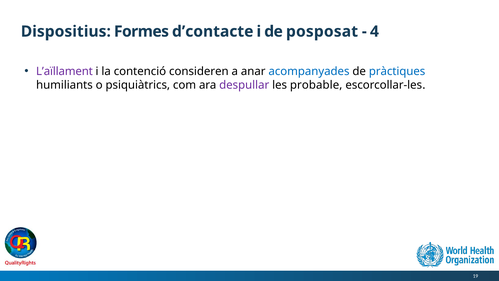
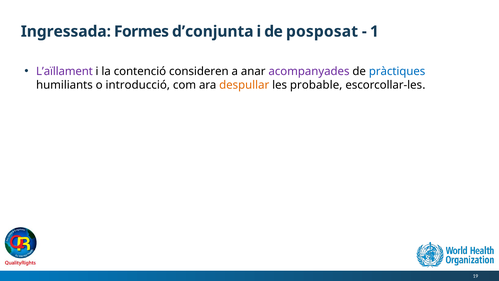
Dispositius: Dispositius -> Ingressada (66, 31)
d’contacte: d’contacte -> d’conjunta (213, 31)
4: 4 -> 1 (374, 31)
acompanyades colour: blue -> purple (309, 71)
psiquiàtrics: psiquiàtrics -> introducció (138, 85)
despullar colour: purple -> orange (244, 85)
